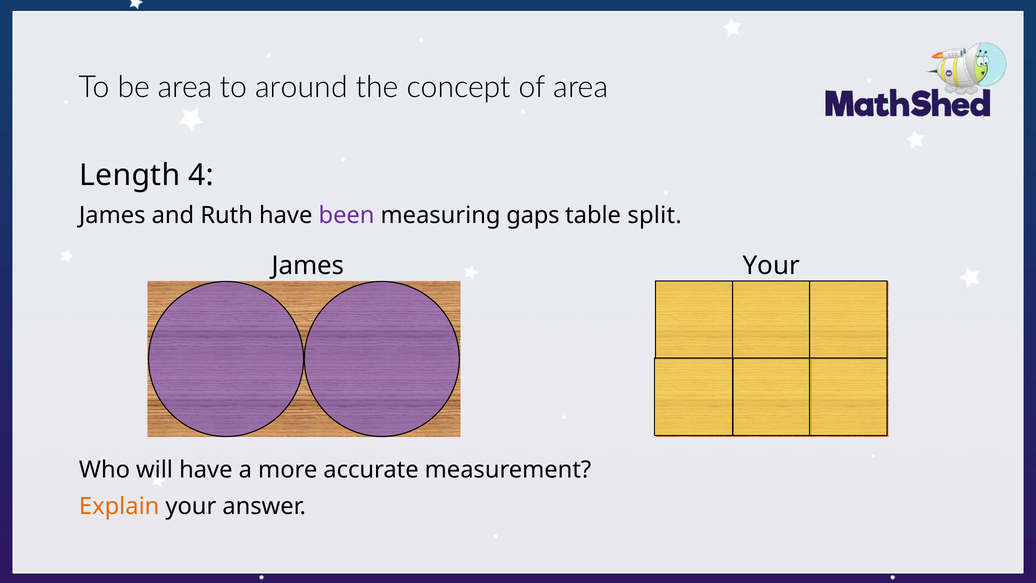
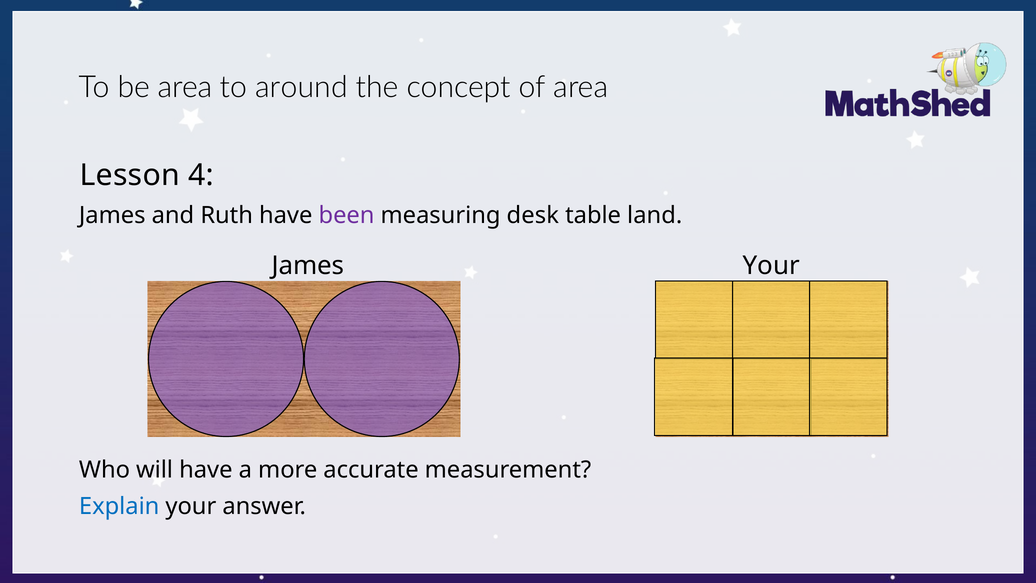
Length: Length -> Lesson (130, 175)
gaps: gaps -> desk (533, 215)
split: split -> land (655, 215)
Explain colour: orange -> blue (119, 506)
